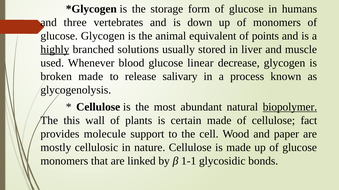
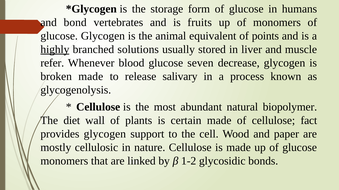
three: three -> bond (75, 22)
down: down -> fruits (200, 22)
used: used -> refer (52, 63)
linear: linear -> seven (200, 63)
biopolymer underline: present -> none (290, 107)
this: this -> diet (72, 121)
provides molecule: molecule -> glycogen (105, 134)
1-1: 1-1 -> 1-2 (189, 162)
